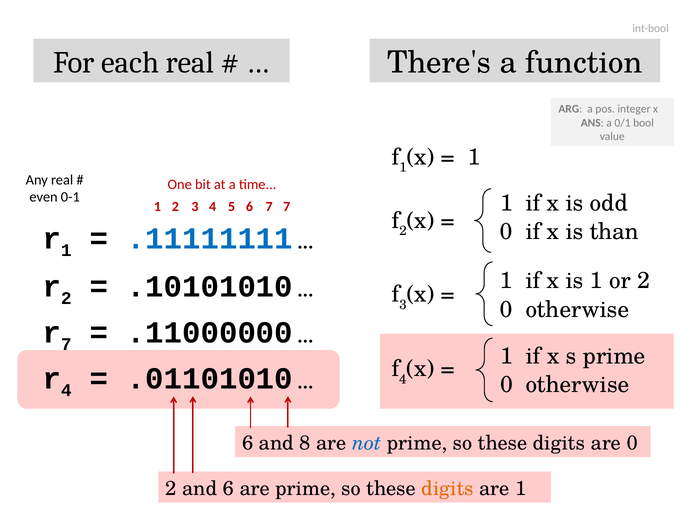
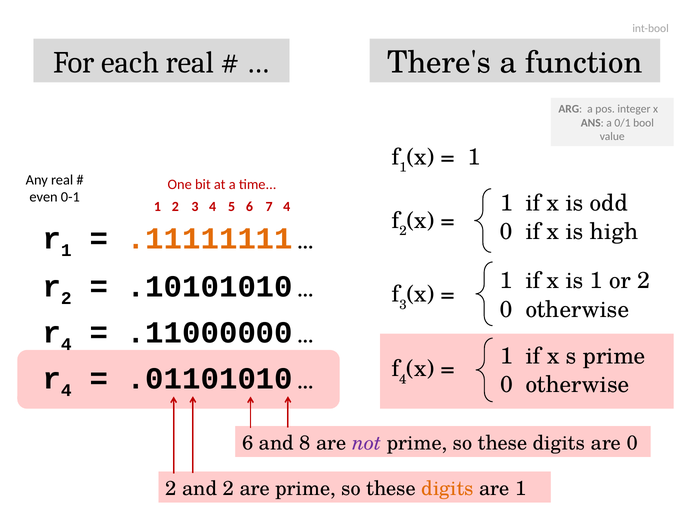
7 7: 7 -> 4 (287, 207)
than: than -> high (614, 232)
.11111111 colour: blue -> orange (210, 239)
7: 7 -> 4 (66, 345)
not colour: blue -> purple (367, 443)
and 6: 6 -> 2 (228, 489)
